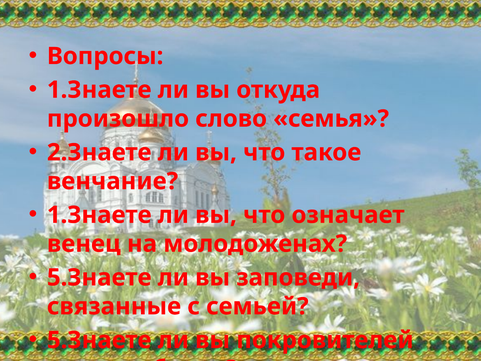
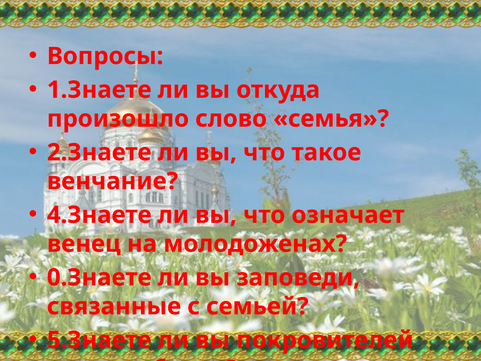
1.Знаете: 1.Знаете -> 4.Знаете (99, 215)
5.Знаете: 5.Знаете -> 0.Знаете (99, 277)
